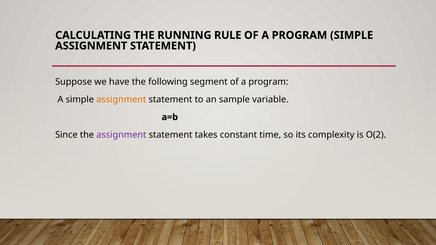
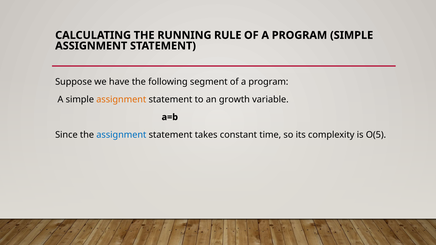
sample: sample -> growth (234, 100)
assignment colour: purple -> blue (121, 135)
O(2: O(2 -> O(5 (376, 135)
